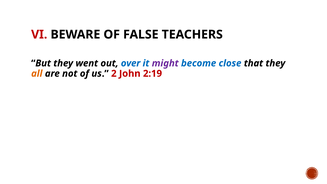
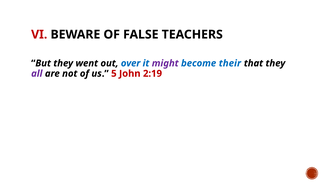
close: close -> their (230, 63)
all colour: orange -> purple (37, 74)
2: 2 -> 5 (114, 74)
